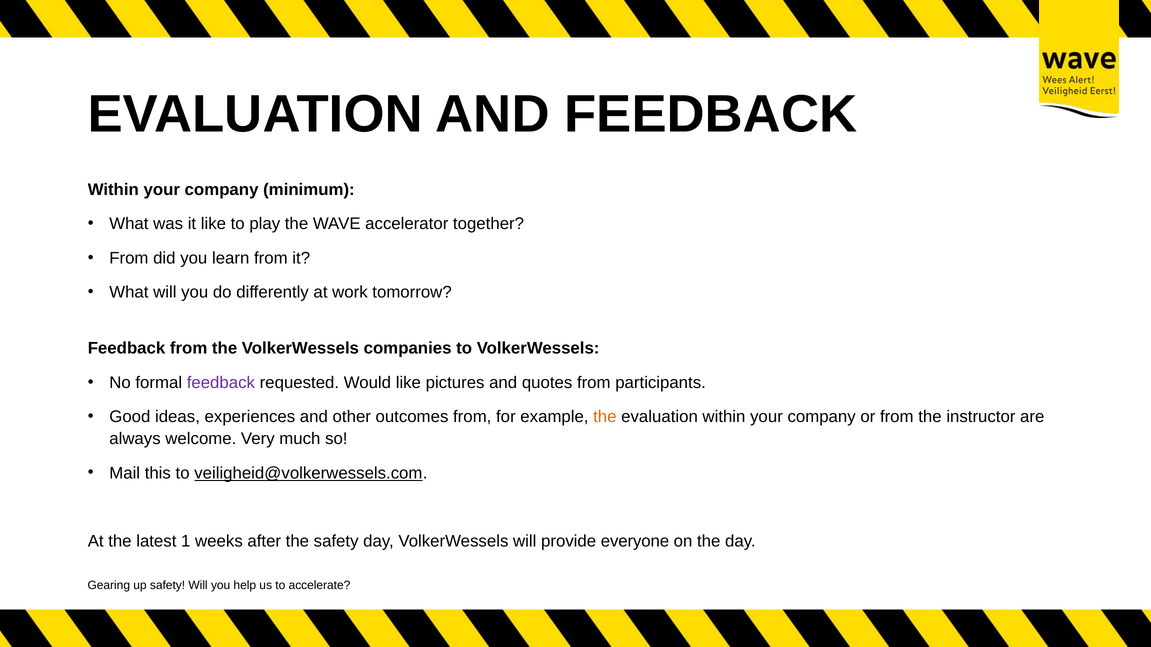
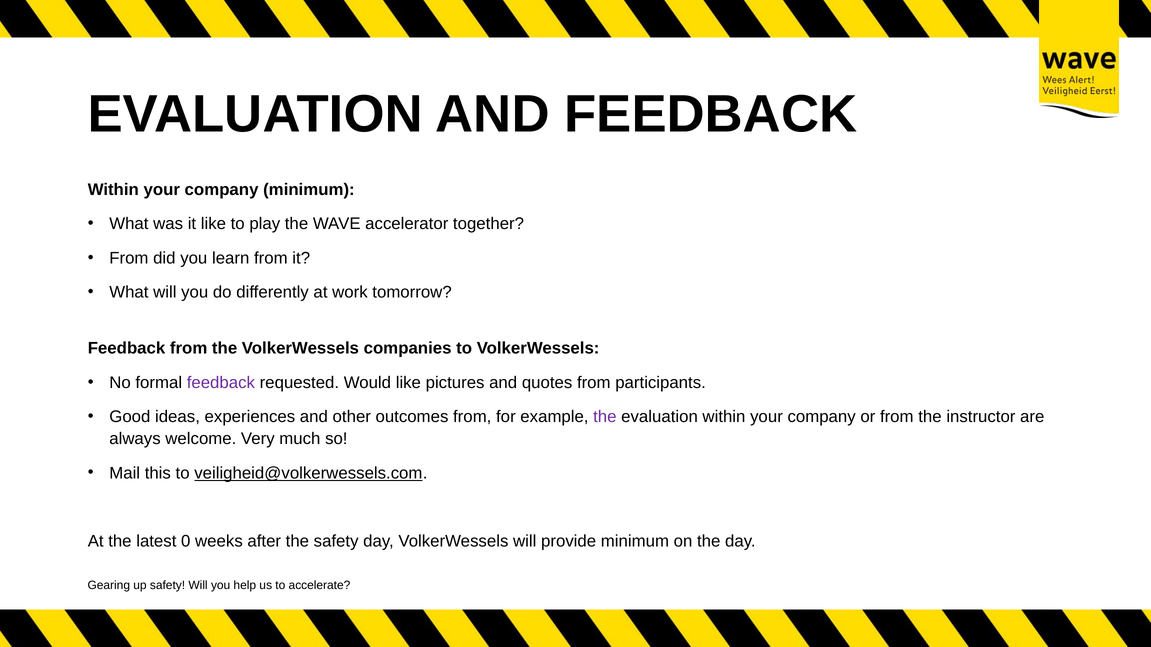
the colour: orange -> purple (605, 417)
1: 1 -> 0 (186, 542)
provide everyone: everyone -> minimum (635, 542)
